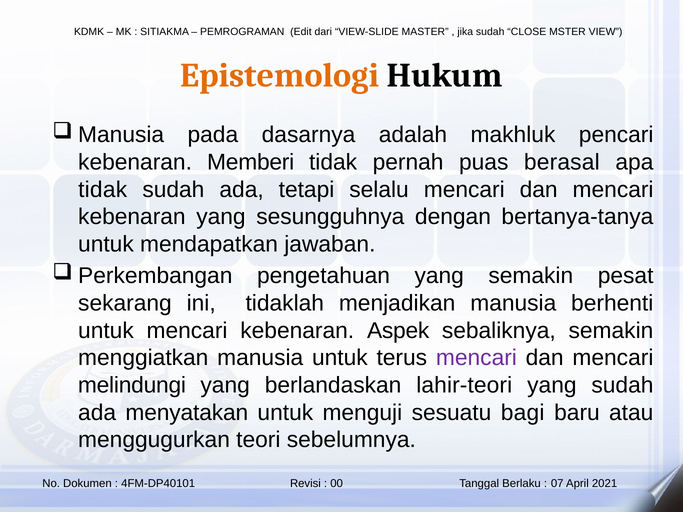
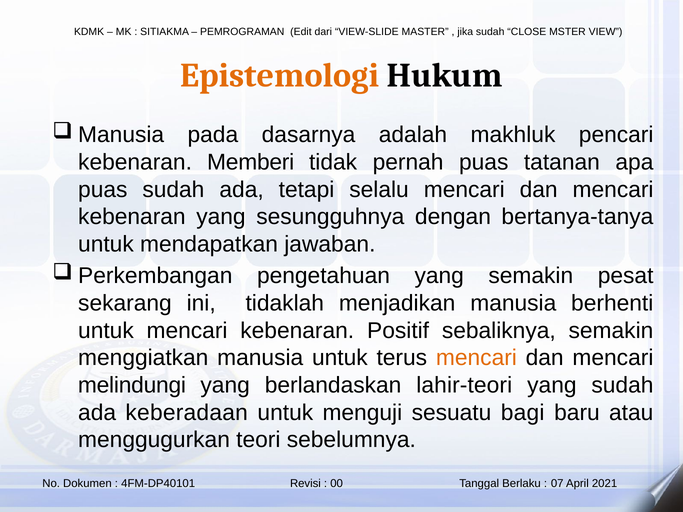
berasal: berasal -> tatanan (562, 162)
tidak: tidak -> puas (103, 190)
Aspek: Aspek -> Positif (398, 331)
mencari colour: purple -> orange (476, 358)
menyatakan: menyatakan -> keberadaan (187, 413)
